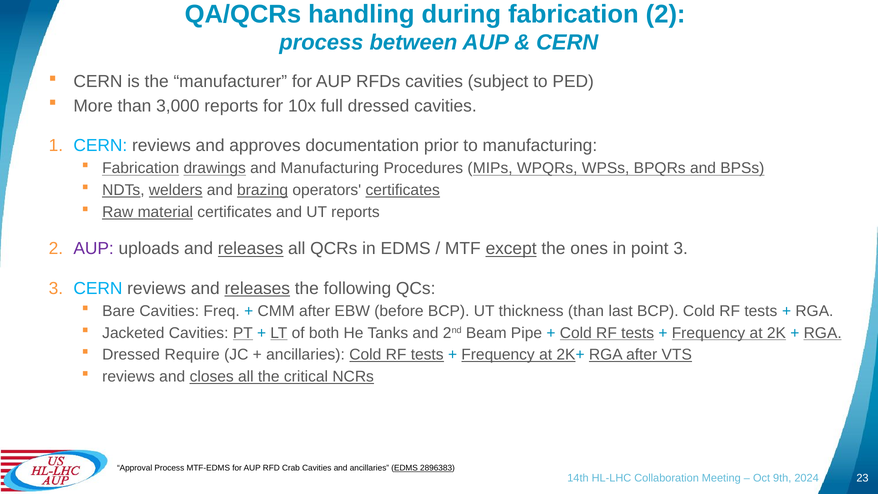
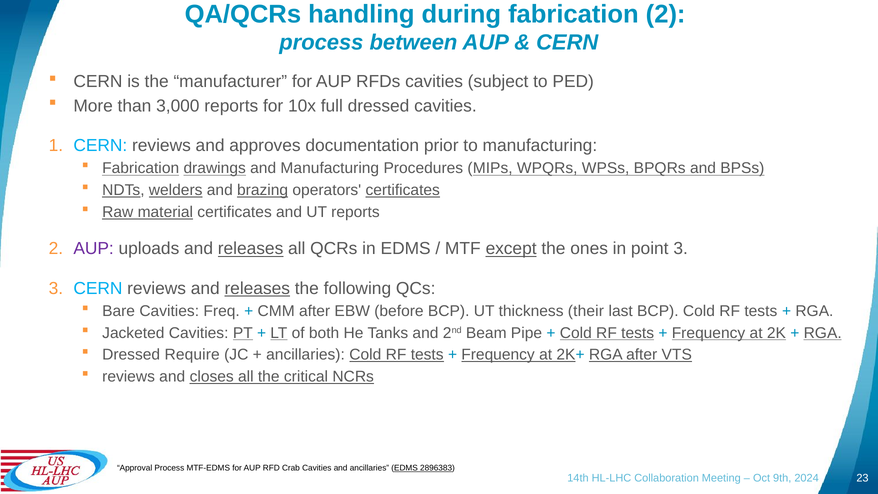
thickness than: than -> their (586, 311)
